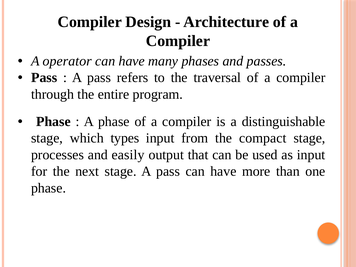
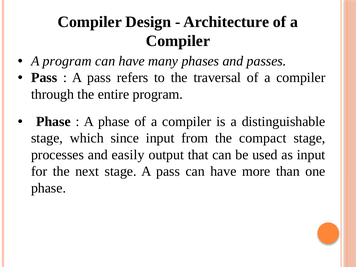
A operator: operator -> program (67, 61)
types: types -> since (125, 138)
